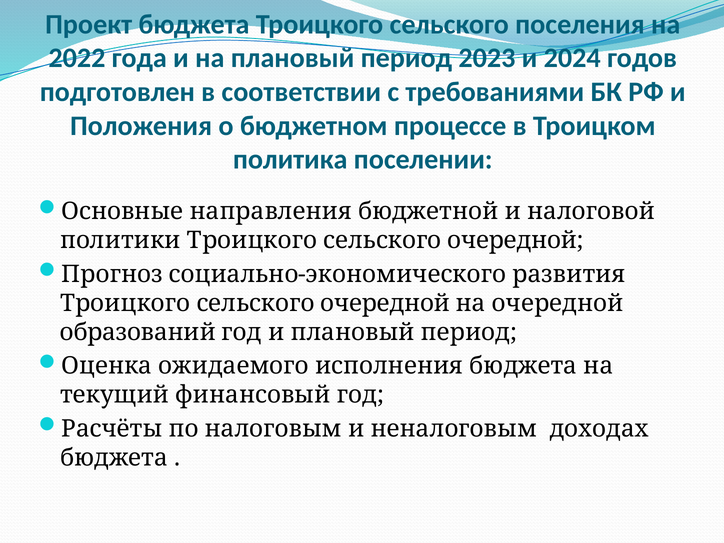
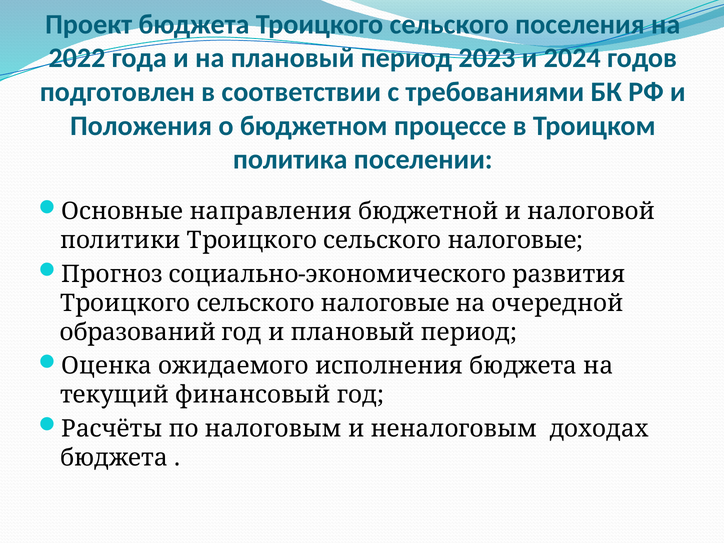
политики Троицкого сельского очередной: очередной -> налоговые (516, 240)
очередной: очередной -> налоговые (385, 303)
